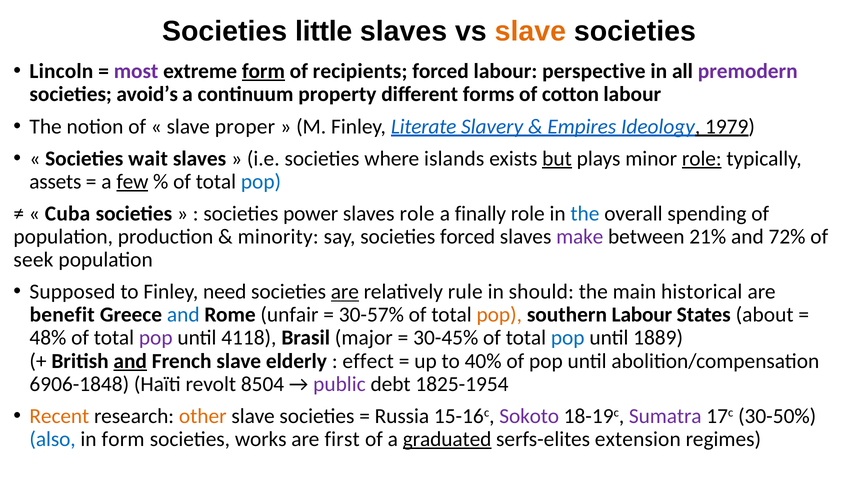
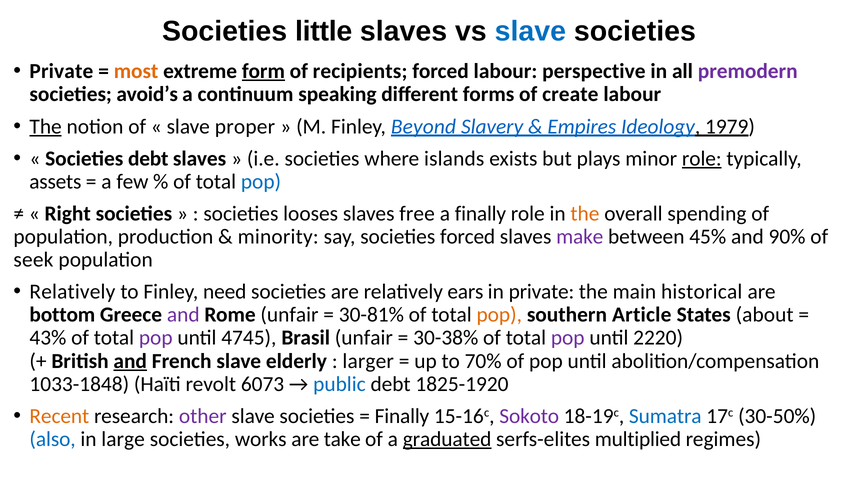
slave colour: orange -> blue (530, 32)
Lincoln: Lincoln -> Private (61, 71)
most colour: purple -> orange (136, 71)
property: property -> speaking (337, 94)
cotton: cotton -> create (570, 94)
The underline: none -> present (46, 126)
Literate: Literate -> Beyond (423, 126)
Societies wait: wait -> debt (148, 159)
but underline: present -> none (557, 159)
few underline: present -> none (132, 182)
Cuba: Cuba -> Right (68, 214)
power: power -> looses (311, 214)
slaves role: role -> free (417, 214)
the colour: blue -> orange (585, 214)
21%: 21% -> 45% (708, 237)
72%: 72% -> 90% (787, 237)
Supposed: Supposed -> Relatively (72, 292)
are underline: present -> none (345, 292)
rule: rule -> ears (465, 292)
in should: should -> private (541, 292)
benefit: benefit -> bottom (62, 315)
and colour: blue -> purple (183, 315)
30-57%: 30-57% -> 30-81% (371, 315)
southern Labour: Labour -> Article (642, 315)
48%: 48% -> 43% (48, 338)
4118: 4118 -> 4745 (249, 338)
Brasil major: major -> unfair (364, 338)
30-45%: 30-45% -> 30-38% (446, 338)
pop colour: blue -> purple (568, 338)
1889: 1889 -> 2220 (658, 338)
effect: effect -> larger (368, 361)
40%: 40% -> 70% (483, 361)
6906-1848: 6906-1848 -> 1033-1848 (79, 384)
8504: 8504 -> 6073 (263, 384)
public colour: purple -> blue (339, 384)
1825-1954: 1825-1954 -> 1825-1920 (462, 384)
other colour: orange -> purple (203, 416)
Russia: Russia -> Finally (402, 416)
Sumatra colour: purple -> blue (665, 416)
in form: form -> large (123, 439)
first: first -> take (342, 439)
extension: extension -> multiplied (638, 439)
